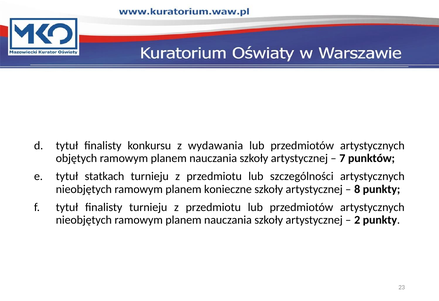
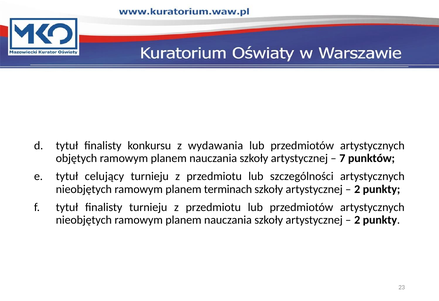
statkach: statkach -> celujący (104, 177)
konieczne: konieczne -> terminach (228, 189)
8: 8 -> 2 (357, 189)
